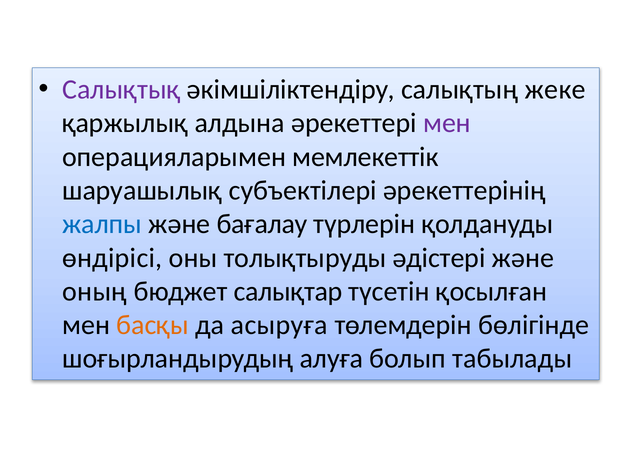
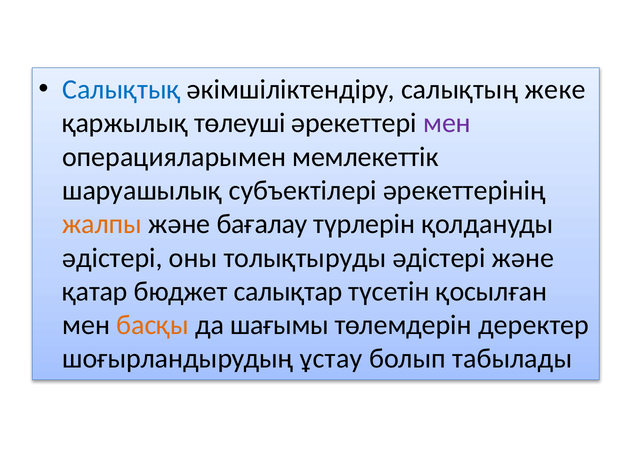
Салықтық colour: purple -> blue (121, 89)
алдына: алдына -> төлеушi (240, 123)
жалпы colour: blue -> orange (102, 224)
өндірісі: өндірісі -> әдістері (112, 258)
оның: оның -> қатар (95, 291)
асыруға: асыруға -> шағымы (280, 325)
бөлігінде: бөлігінде -> деректер (534, 325)
алуға: алуға -> ұстау (331, 358)
